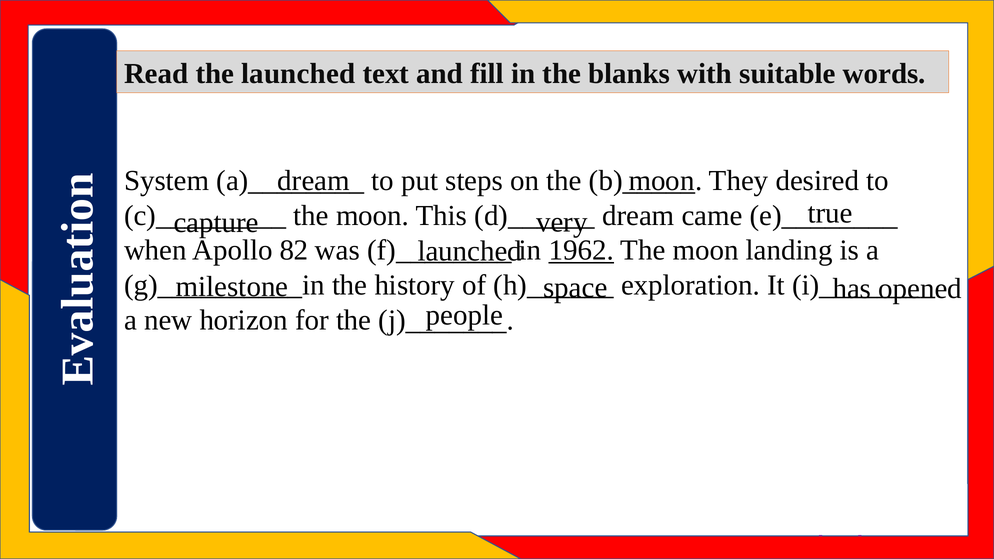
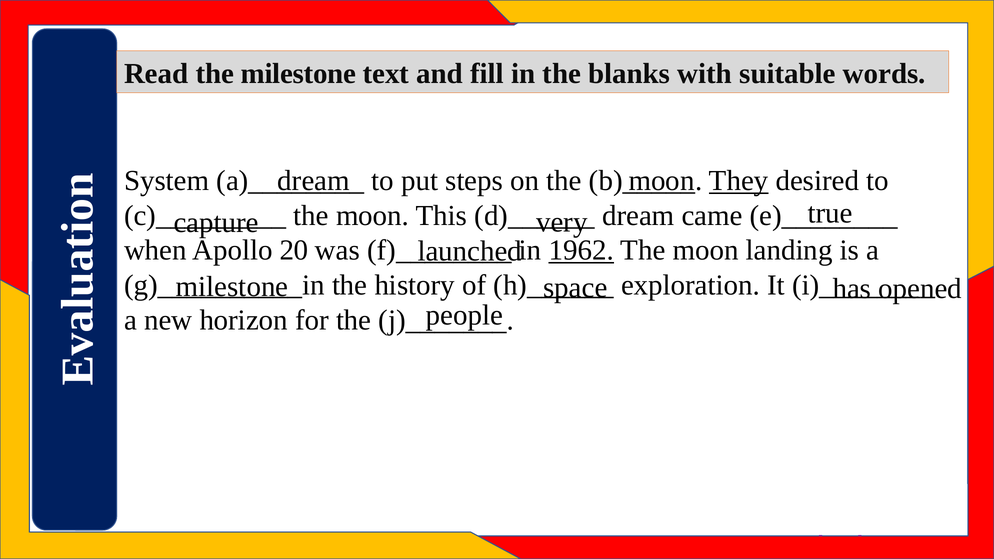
the launched: launched -> milestone (298, 74)
They underline: none -> present (739, 181)
82: 82 -> 20 (294, 250)
